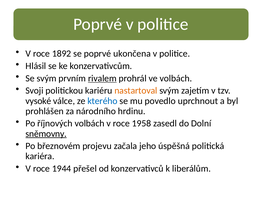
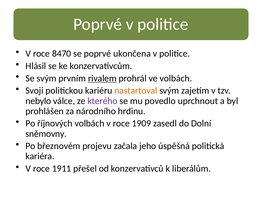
1892: 1892 -> 8470 (62, 53)
vysoké: vysoké -> nebylo (38, 101)
kterého colour: blue -> purple (102, 101)
1958: 1958 -> 1909 (142, 123)
sněmovny underline: present -> none (46, 133)
1944: 1944 -> 1911 (62, 168)
